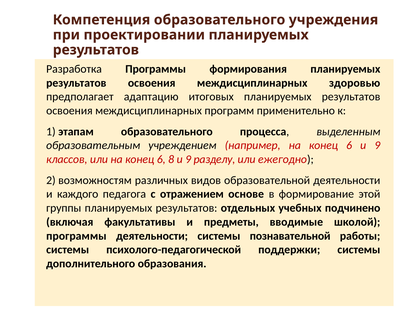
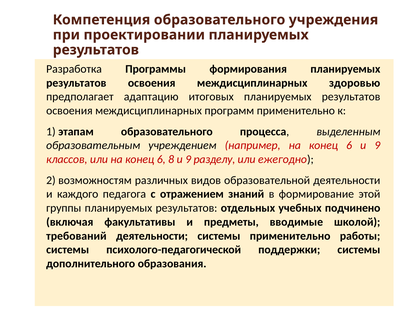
основе: основе -> знаний (246, 194)
программы: программы -> требований (76, 236)
системы познавательной: познавательной -> применительно (290, 236)
